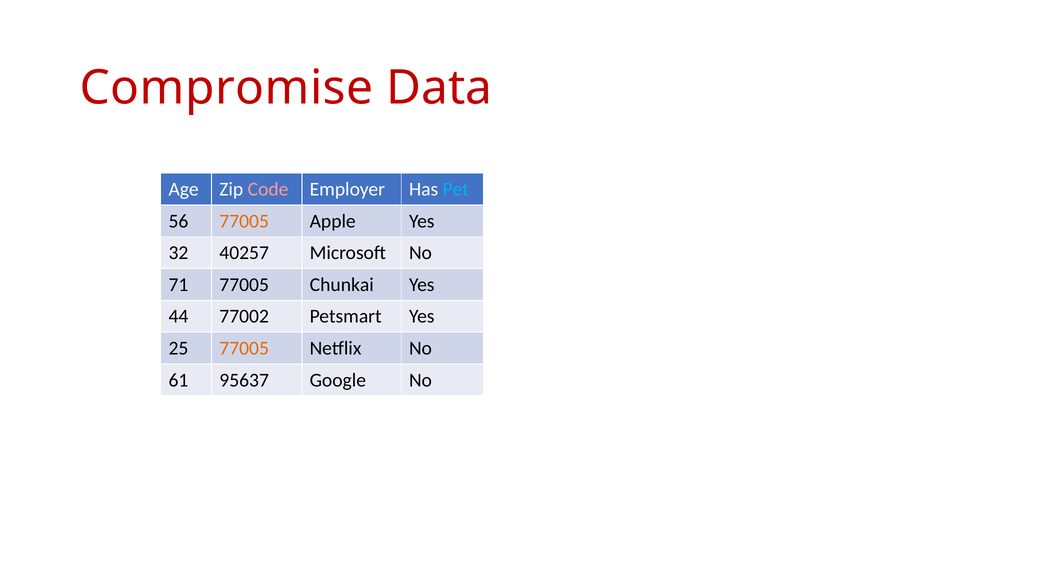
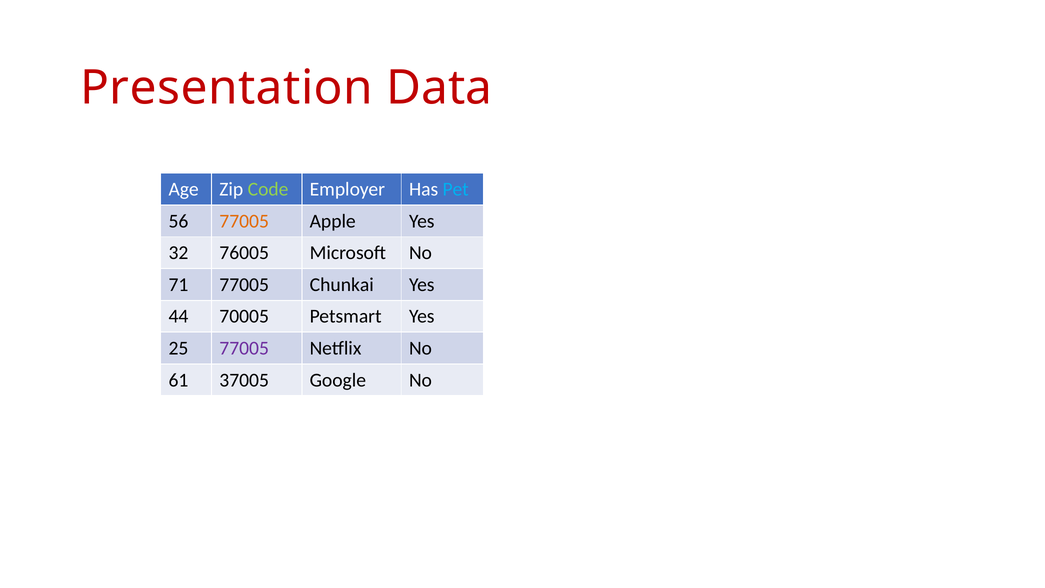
Compromise: Compromise -> Presentation (226, 88)
Code colour: pink -> light green (268, 189)
40257: 40257 -> 76005 (244, 253)
77002: 77002 -> 70005 (244, 316)
77005 colour: orange -> purple (244, 348)
95637: 95637 -> 37005 (244, 380)
